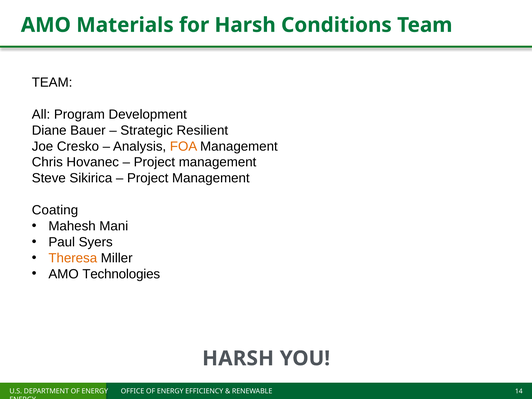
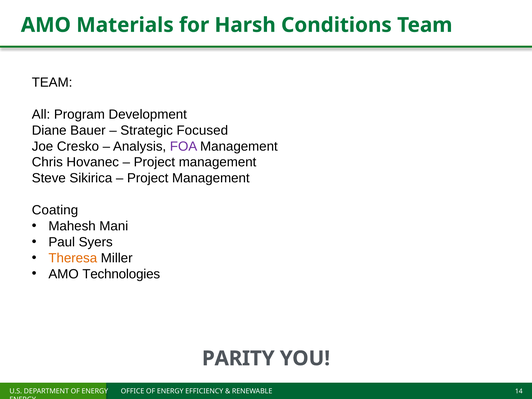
Resilient: Resilient -> Focused (202, 130)
FOA colour: orange -> purple (184, 146)
HARSH: HARSH -> PARITY (238, 358)
